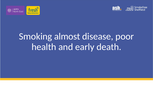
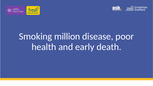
almost: almost -> million (67, 36)
